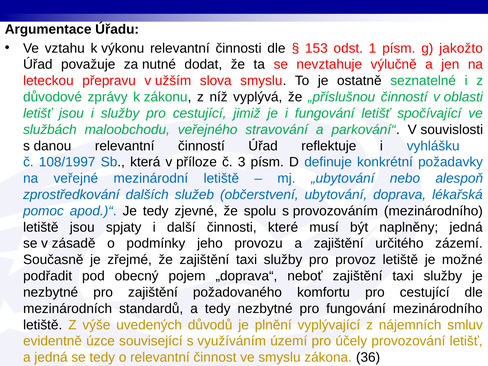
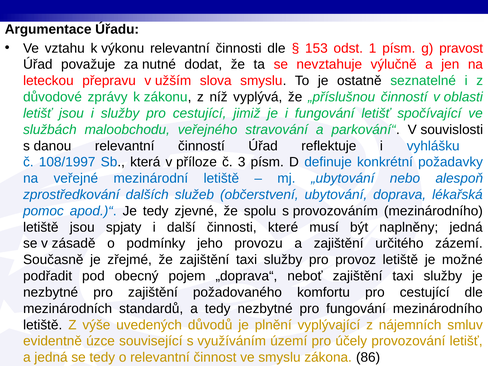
jakožto: jakožto -> pravost (461, 48)
36: 36 -> 86 (368, 357)
